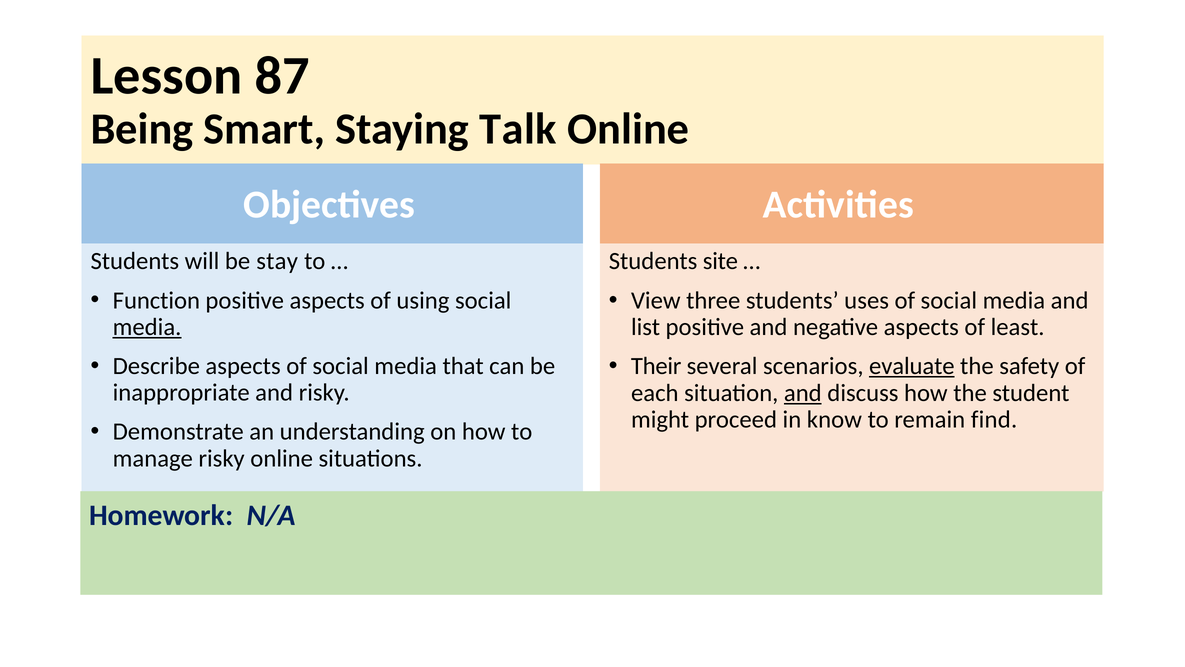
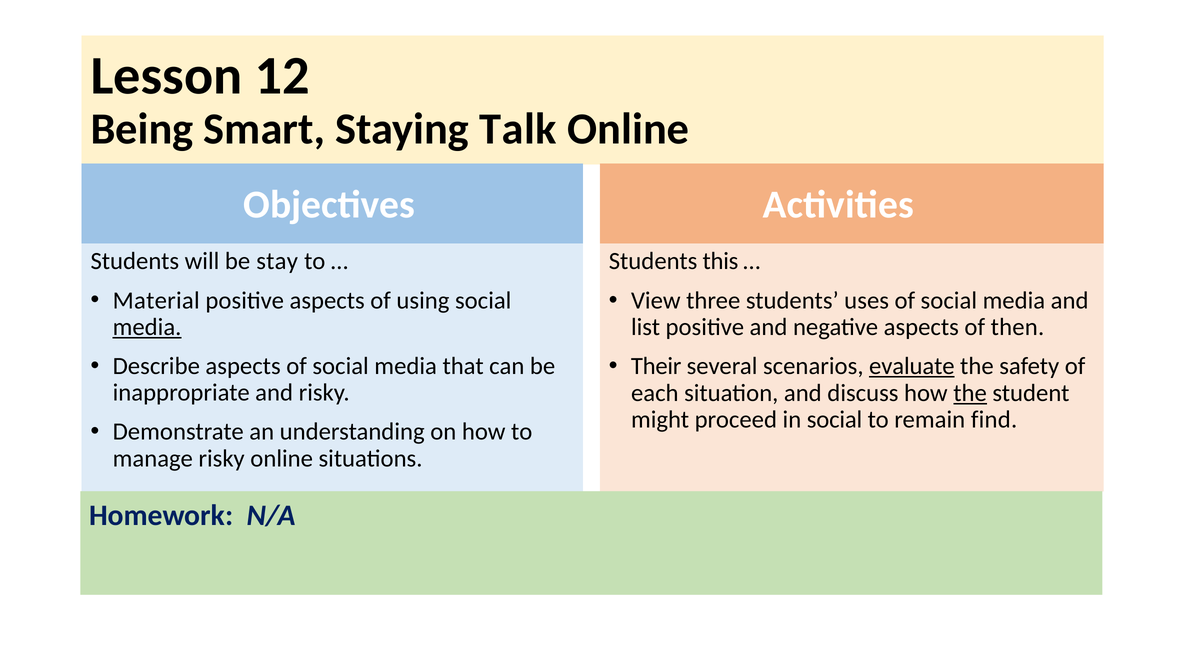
87: 87 -> 12 (282, 76)
site: site -> this (720, 261)
Function: Function -> Material (156, 300)
least: least -> then (1017, 327)
and underline: present -> none (803, 393)
the underline: none -> present (970, 393)
in know: know -> social (835, 419)
